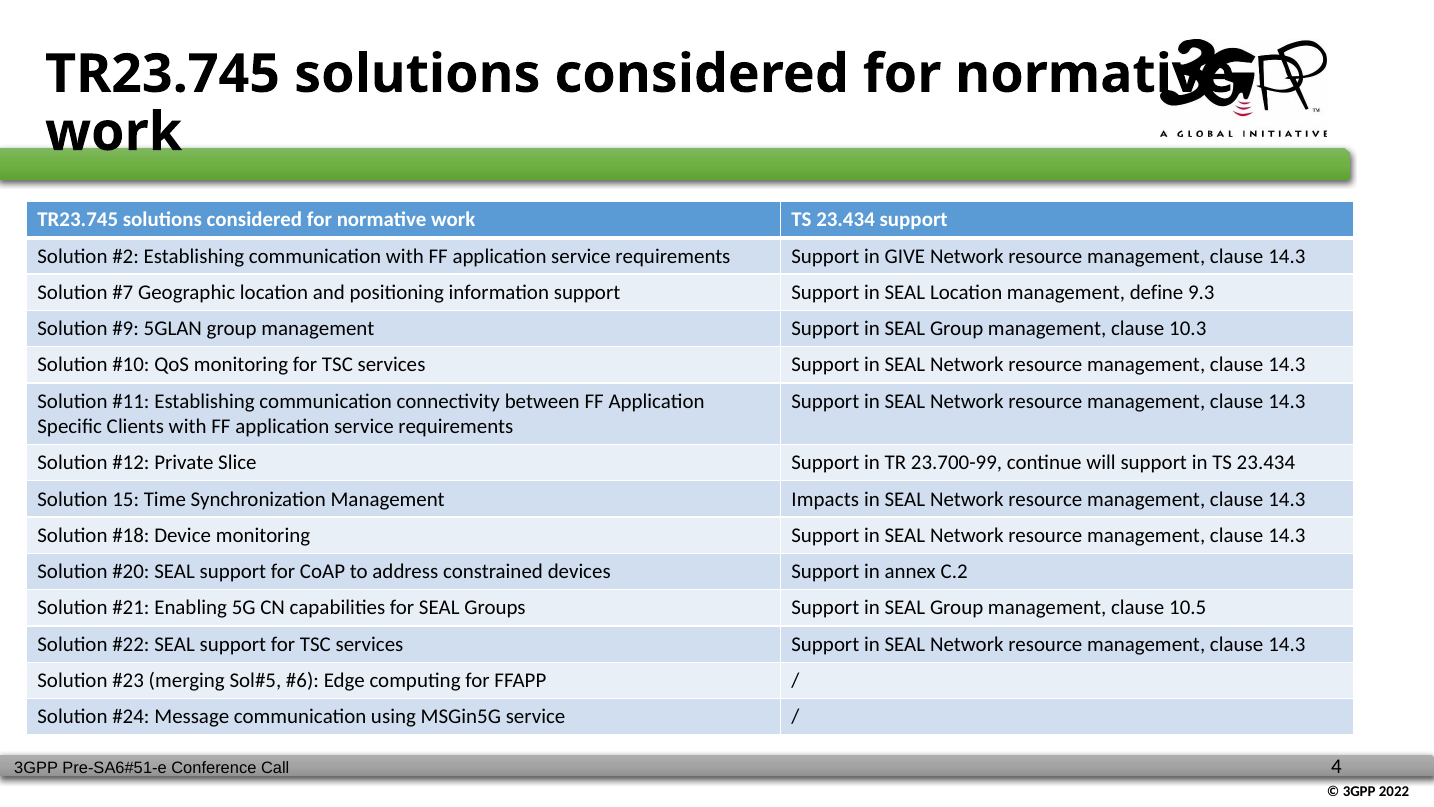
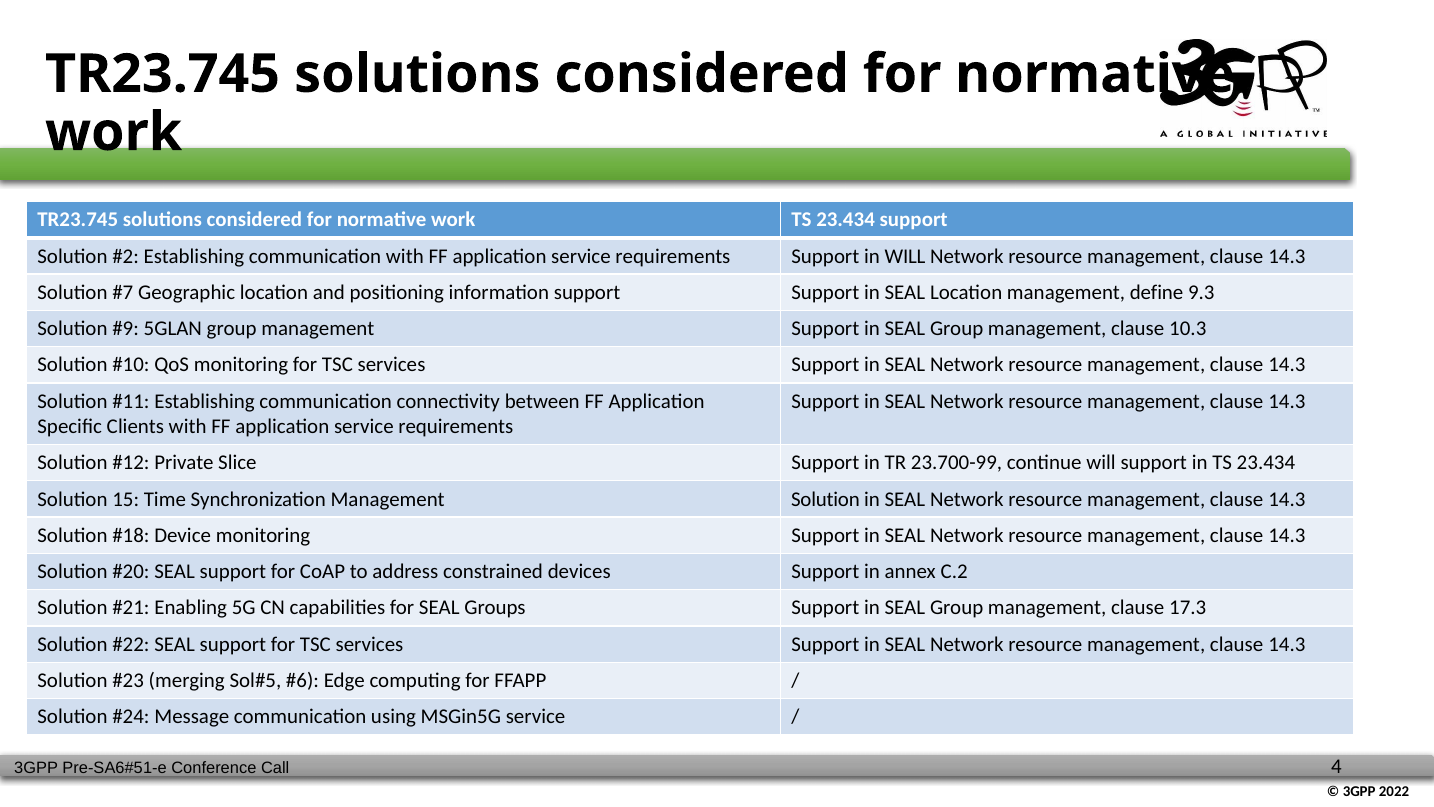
in GIVE: GIVE -> WILL (905, 256)
Management Impacts: Impacts -> Solution (825, 499)
10.5: 10.5 -> 17.3 (1188, 608)
